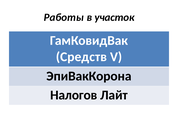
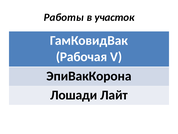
Средств: Средств -> Рабочая (81, 57)
Налогов: Налогов -> Лошади (74, 95)
